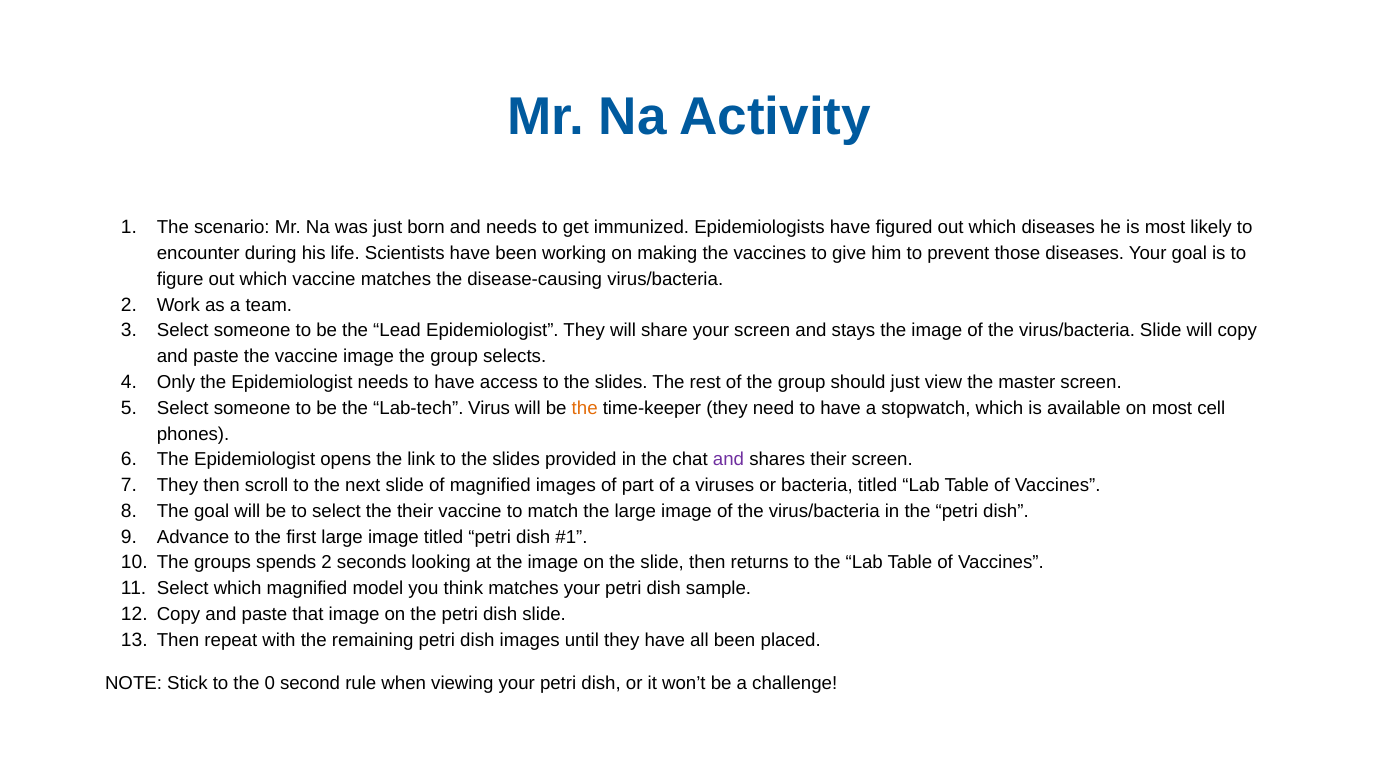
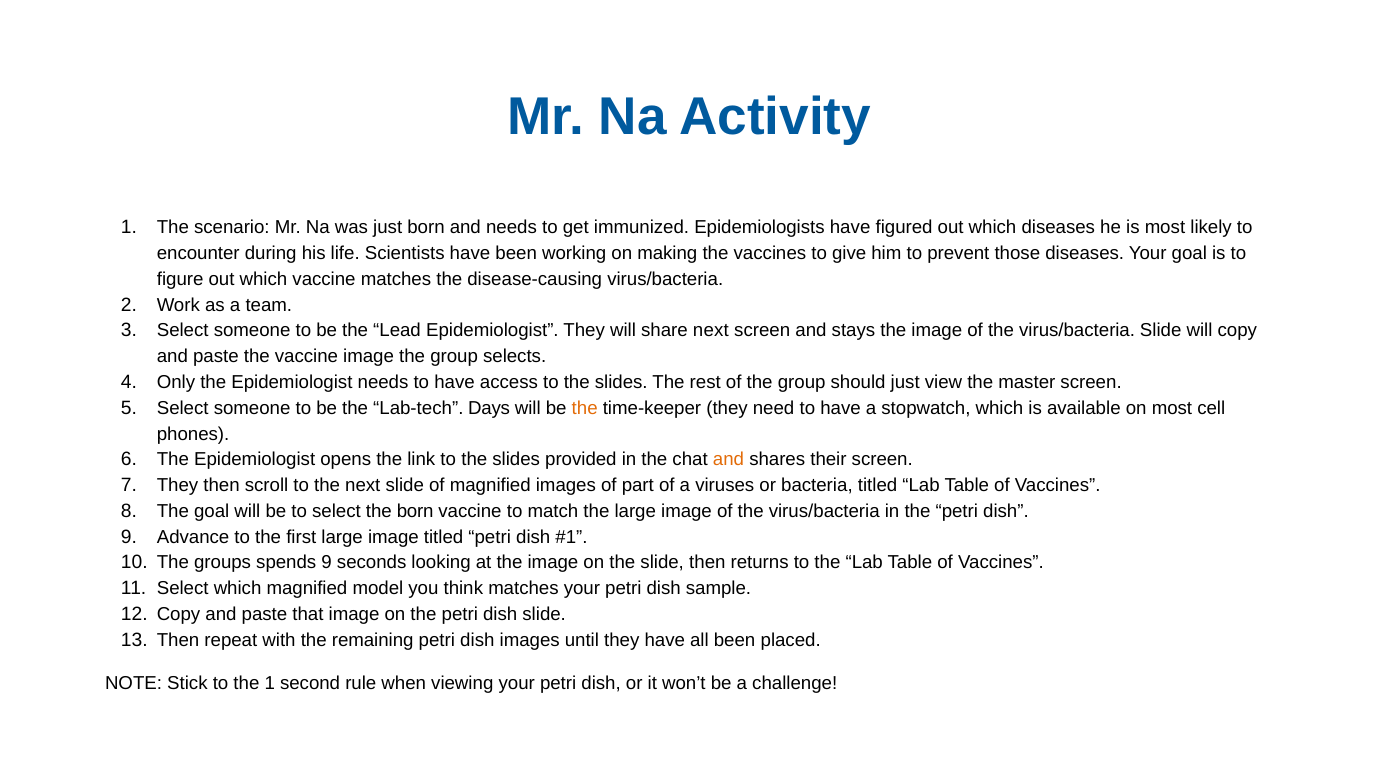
share your: your -> next (711, 331)
Virus: Virus -> Days (489, 408)
and colour: purple -> orange (728, 459)
the their: their -> born (415, 511)
spends 2: 2 -> 9 (327, 563)
the 0: 0 -> 1 (270, 683)
